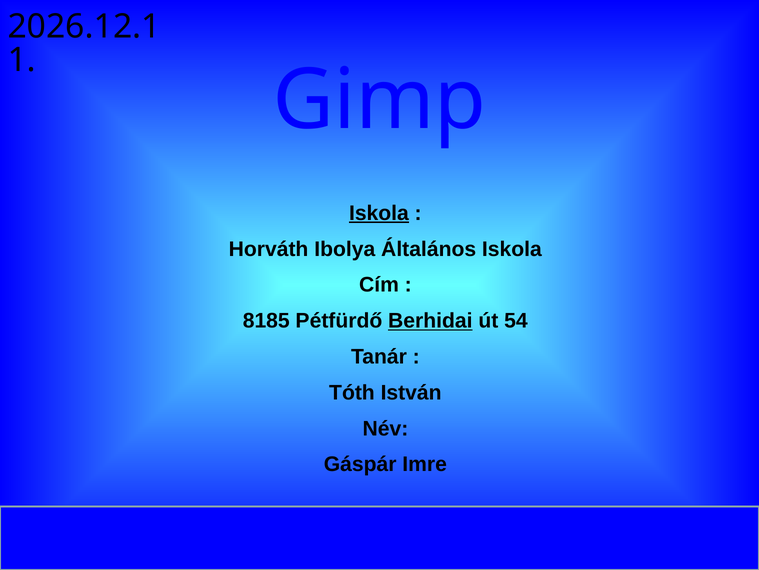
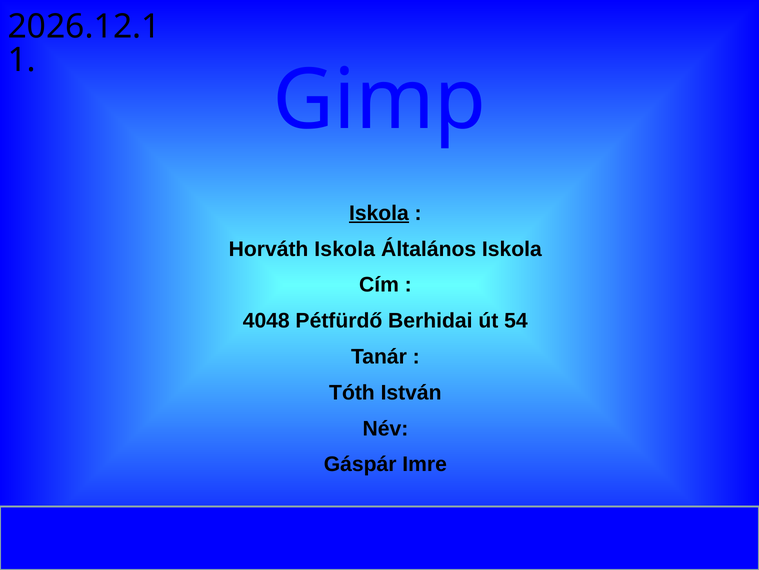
Horváth Ibolya: Ibolya -> Iskola (345, 249)
8185: 8185 -> 4048 (266, 320)
Berhidai underline: present -> none (430, 320)
